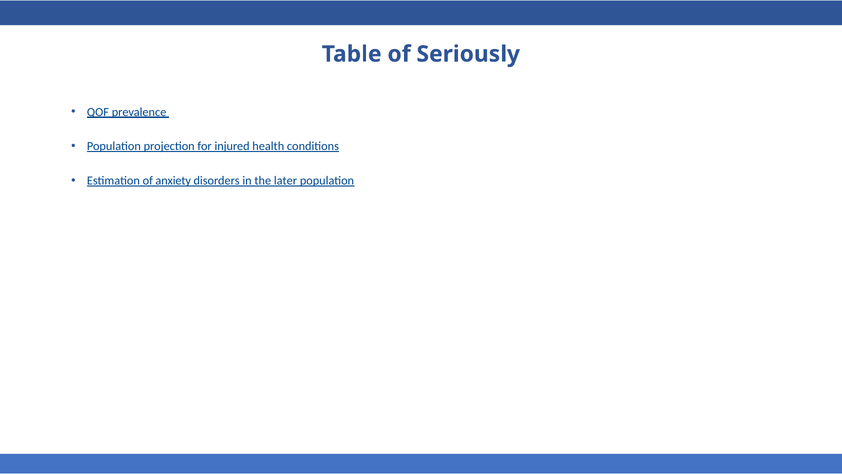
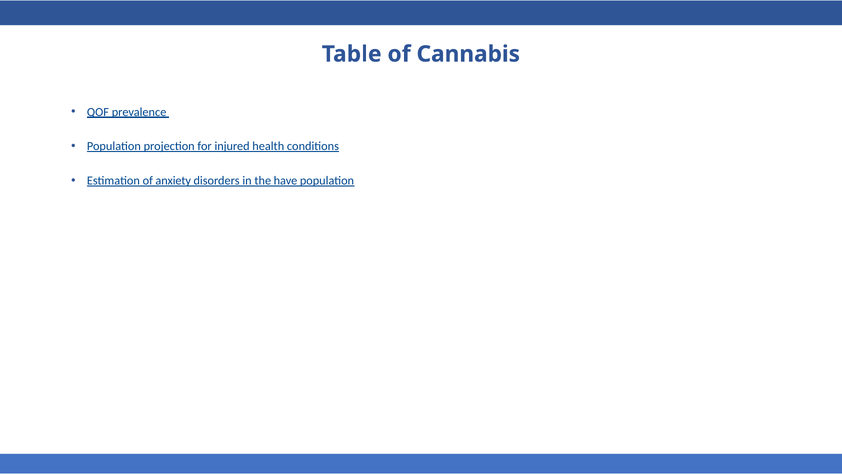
Seriously: Seriously -> Cannabis (468, 54)
later: later -> have (286, 180)
